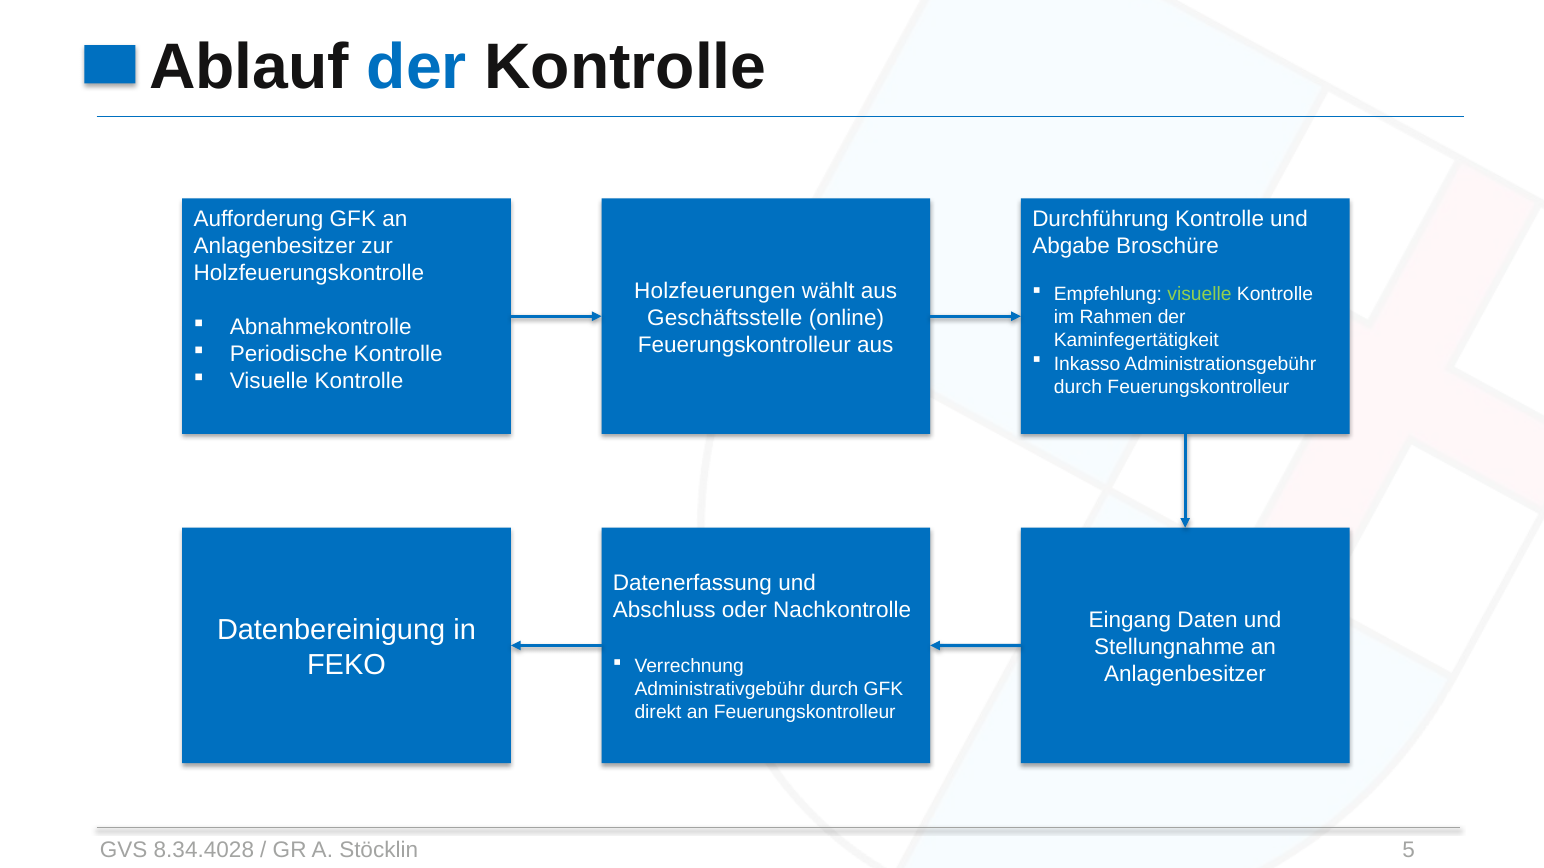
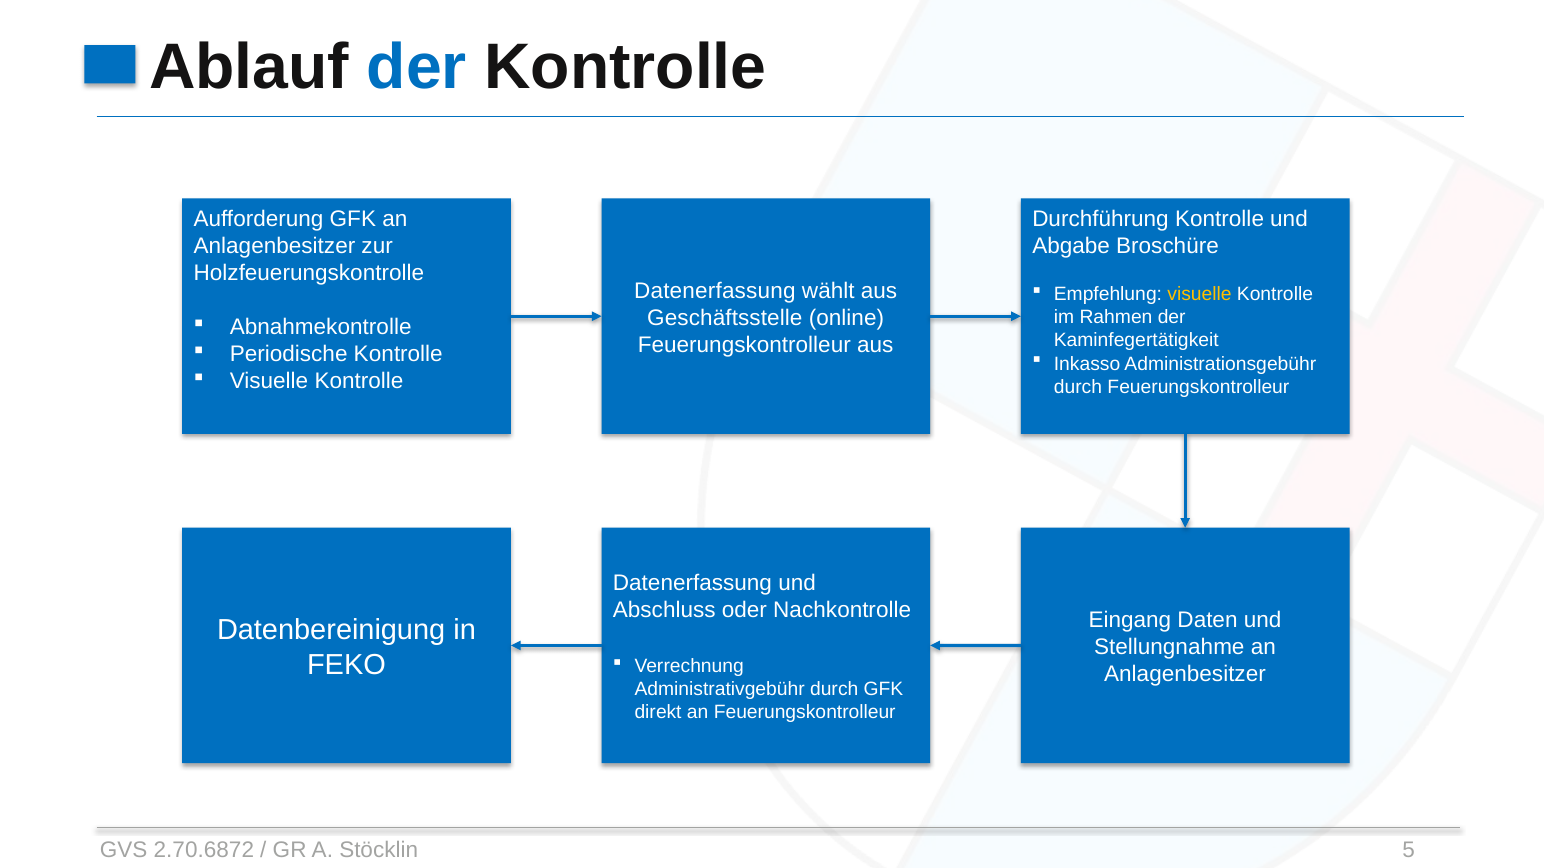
Holzfeuerungen: Holzfeuerungen -> Datenerfassung (715, 291)
visuelle colour: light green -> yellow (1200, 294)
8.34.4028: 8.34.4028 -> 2.70.6872 (204, 851)
